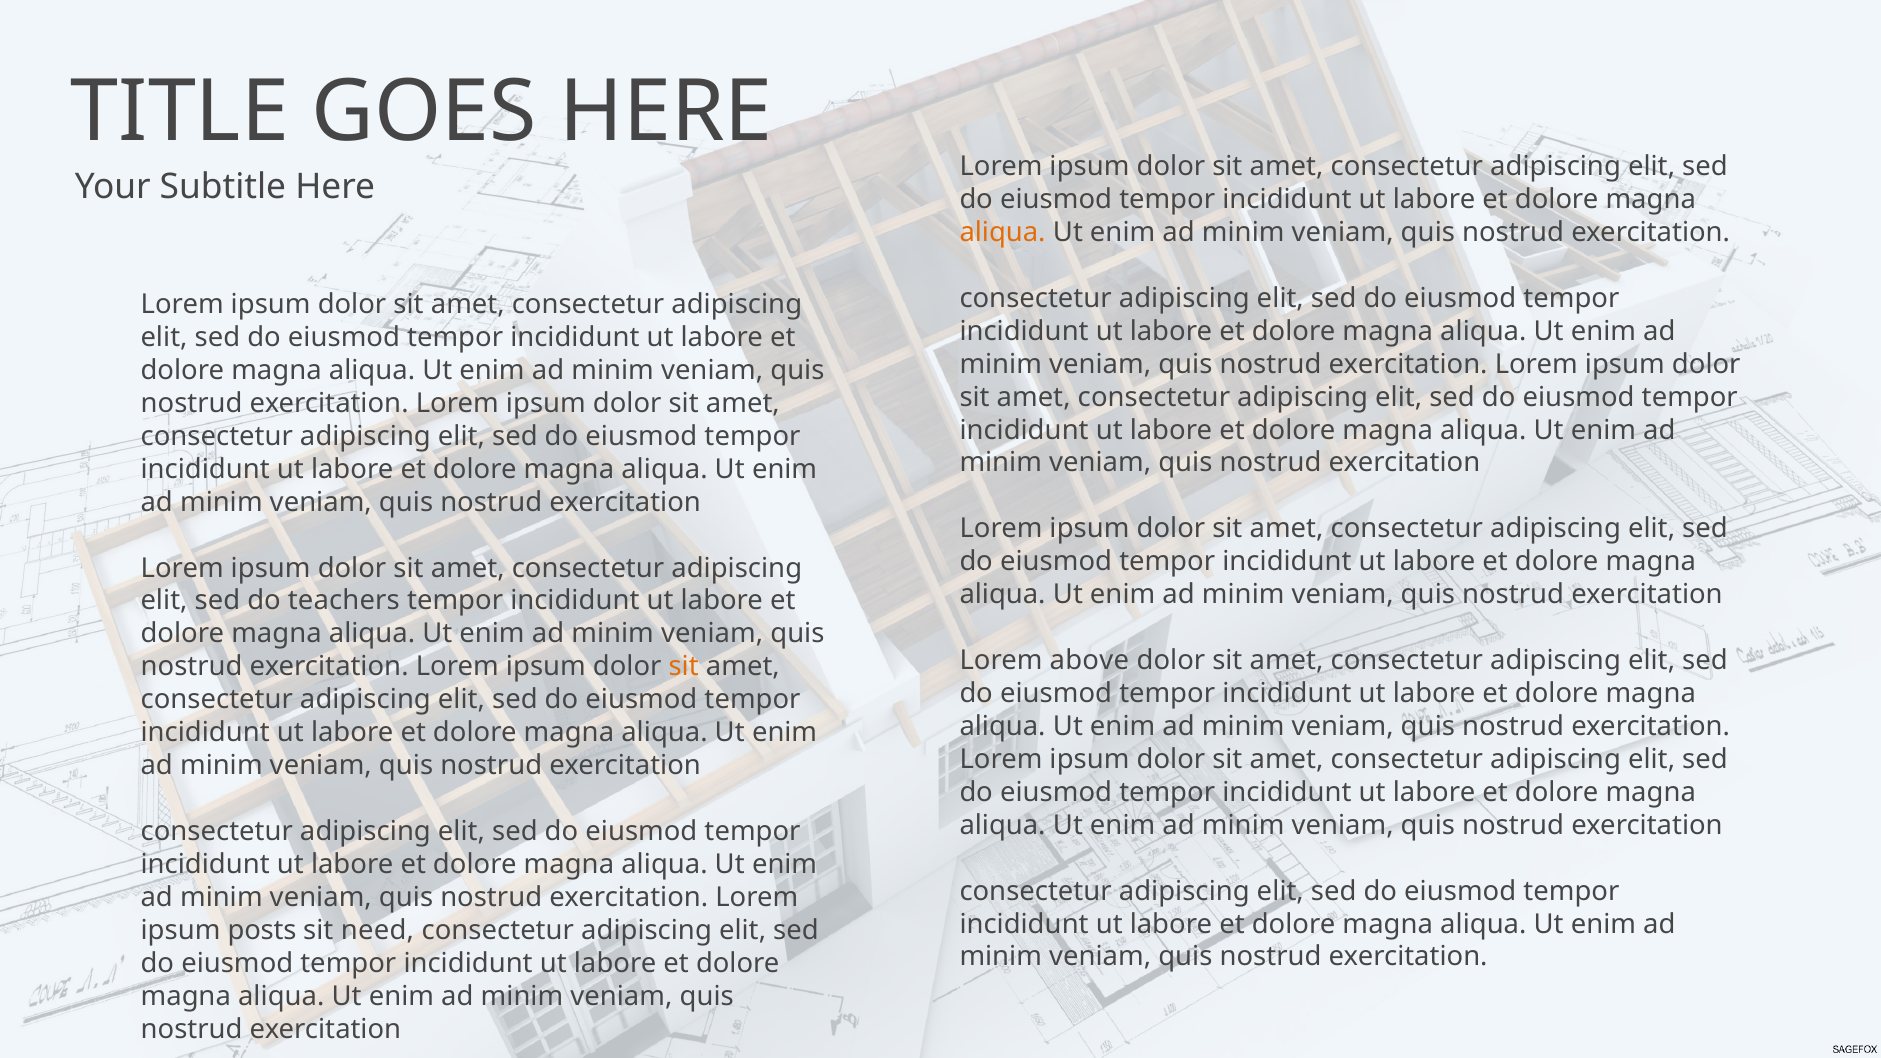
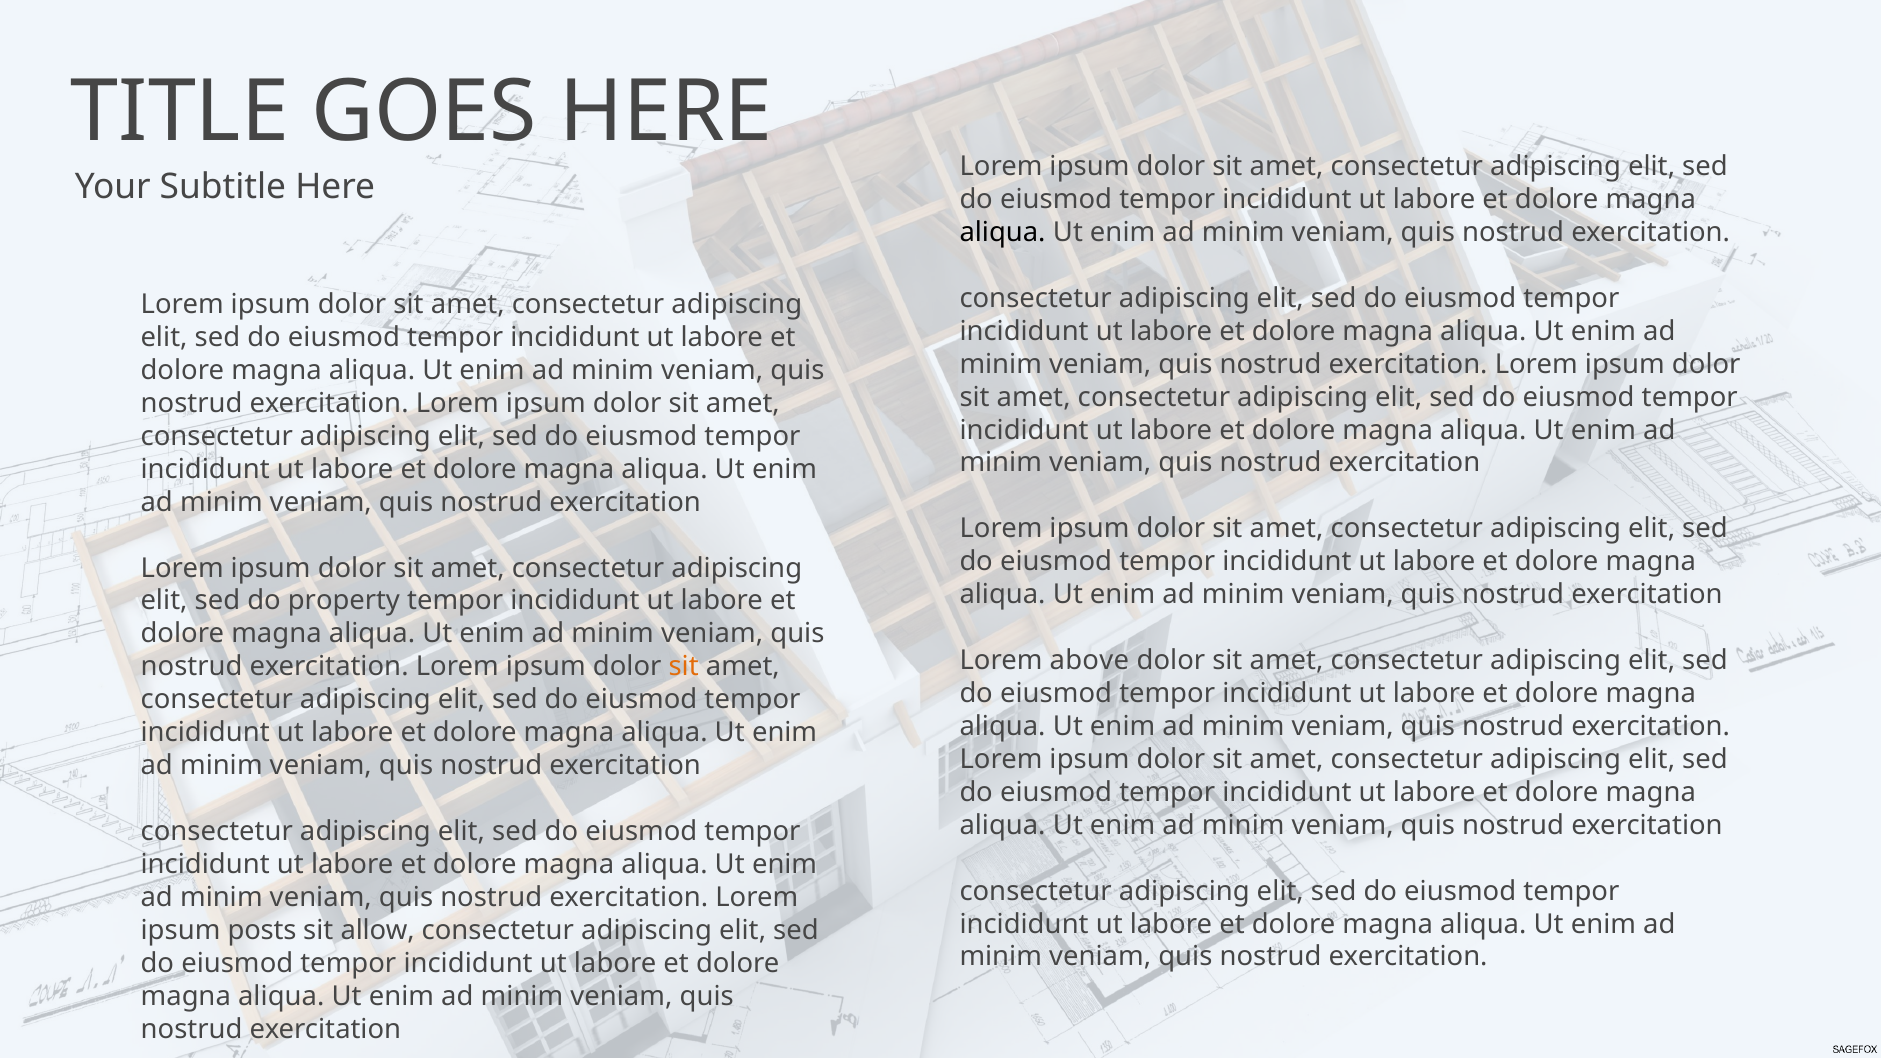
aliqua colour: orange -> black (1003, 232)
teachers: teachers -> property (344, 601)
need: need -> allow (378, 930)
